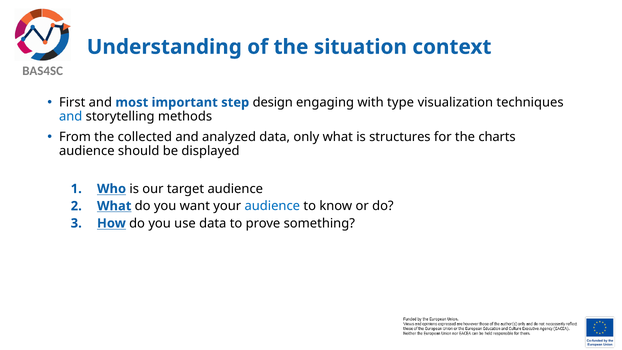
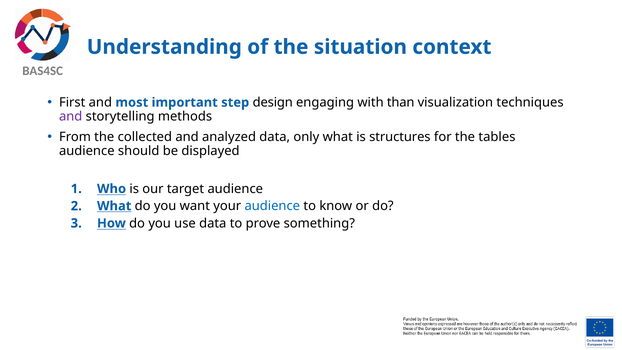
type: type -> than (401, 102)
and colour: blue -> purple (71, 116)
charts: charts -> tables (497, 137)
